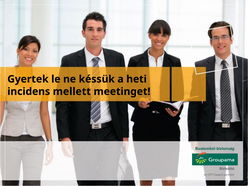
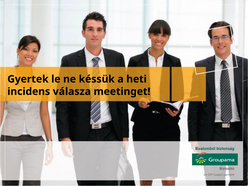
mellett: mellett -> válasza (72, 92)
